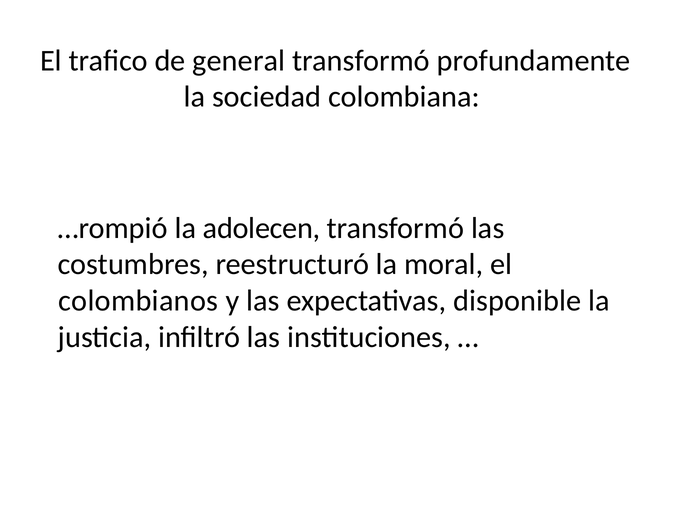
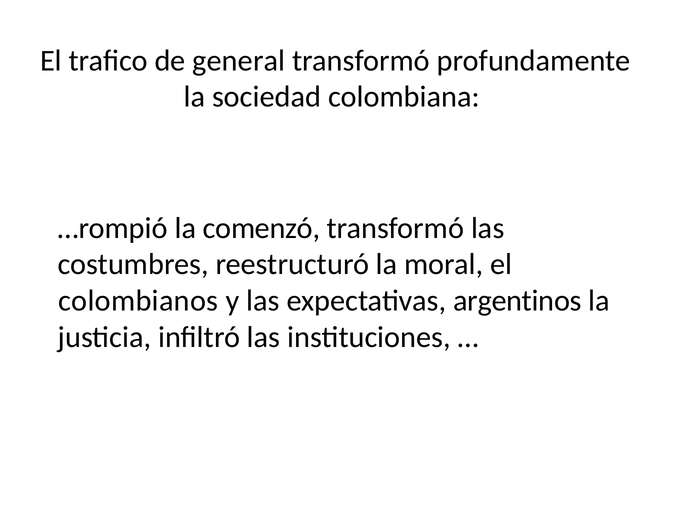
adolecen: adolecen -> comenzó (262, 228)
disponible: disponible -> argentinos (517, 301)
